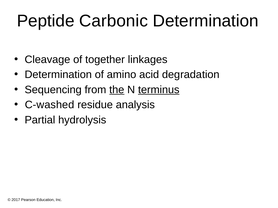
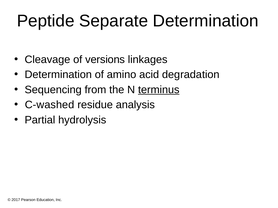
Carbonic: Carbonic -> Separate (114, 21)
together: together -> versions (105, 60)
the underline: present -> none (117, 90)
